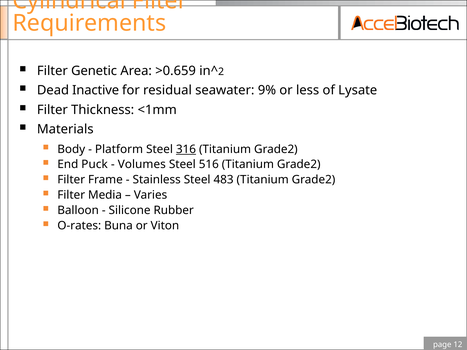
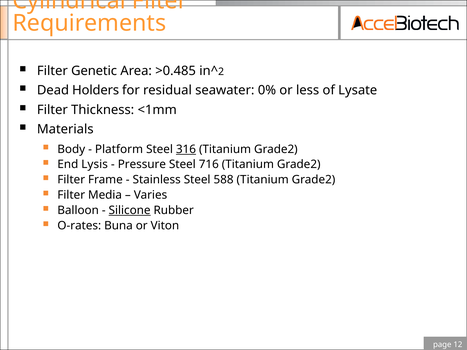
>0.659: >0.659 -> >0.485 (176, 71)
Inactive: Inactive -> Holders (96, 90)
9%: 9% -> 0% (267, 90)
Puck: Puck -> Lysis (95, 165)
Volumes: Volumes -> Pressure (142, 165)
516: 516 -> 716 (209, 165)
483: 483 -> 588 (224, 180)
Silicone underline: none -> present (130, 211)
